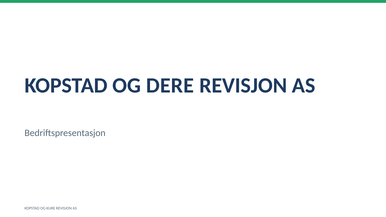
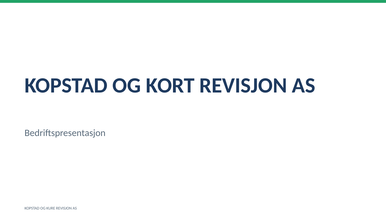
DERE: DERE -> KORT (170, 86)
